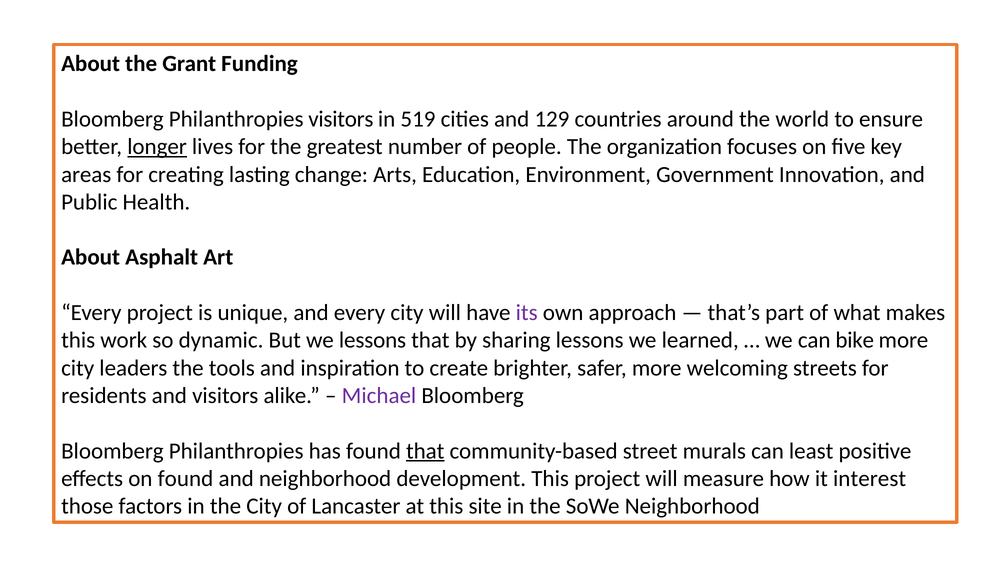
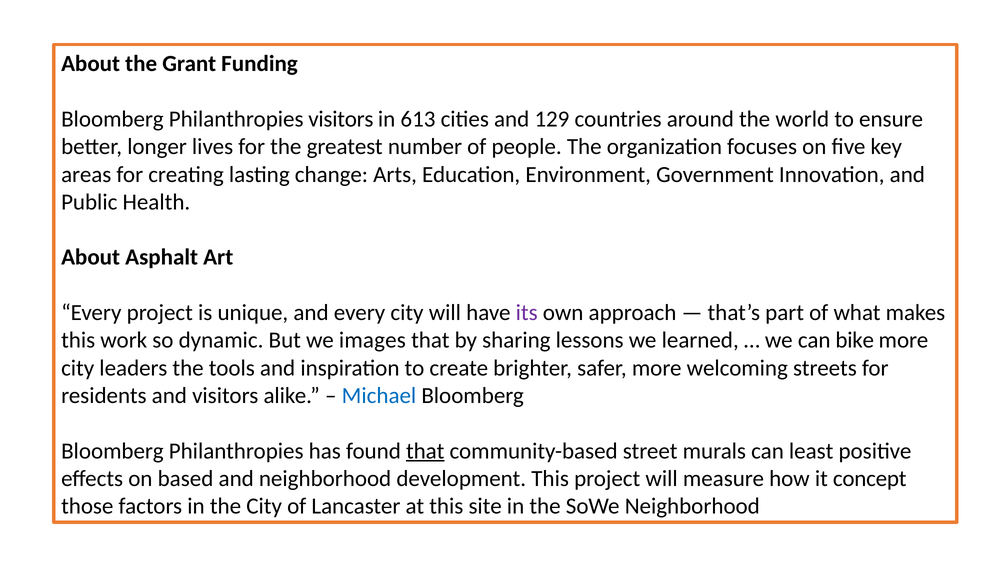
519: 519 -> 613 (418, 119)
longer underline: present -> none (157, 147)
we lessons: lessons -> images (372, 340)
Michael colour: purple -> blue (379, 396)
on found: found -> based (186, 479)
interest: interest -> concept (870, 479)
